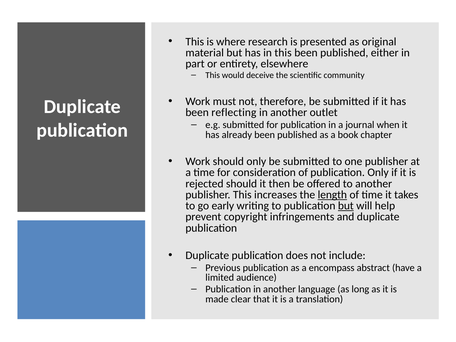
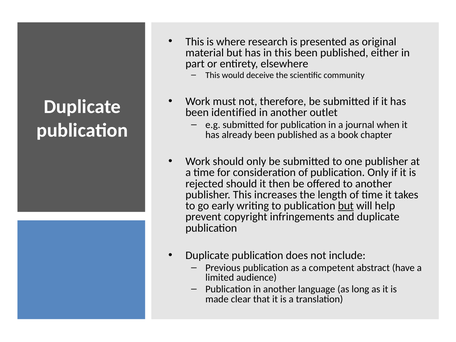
reflecting: reflecting -> identified (234, 113)
length underline: present -> none (332, 195)
encompass: encompass -> competent (332, 268)
